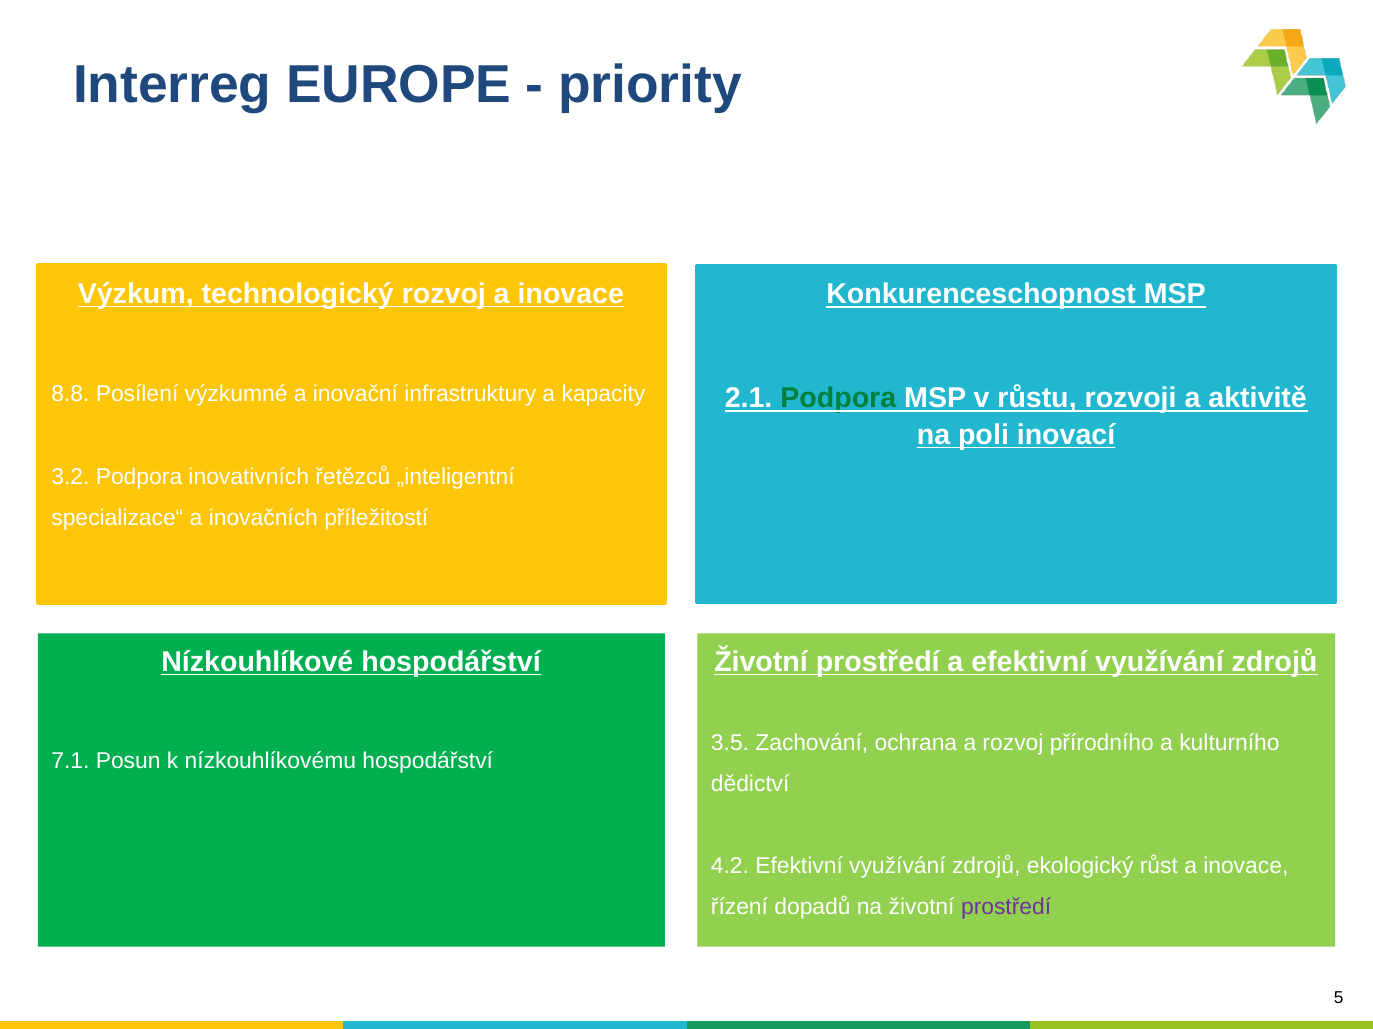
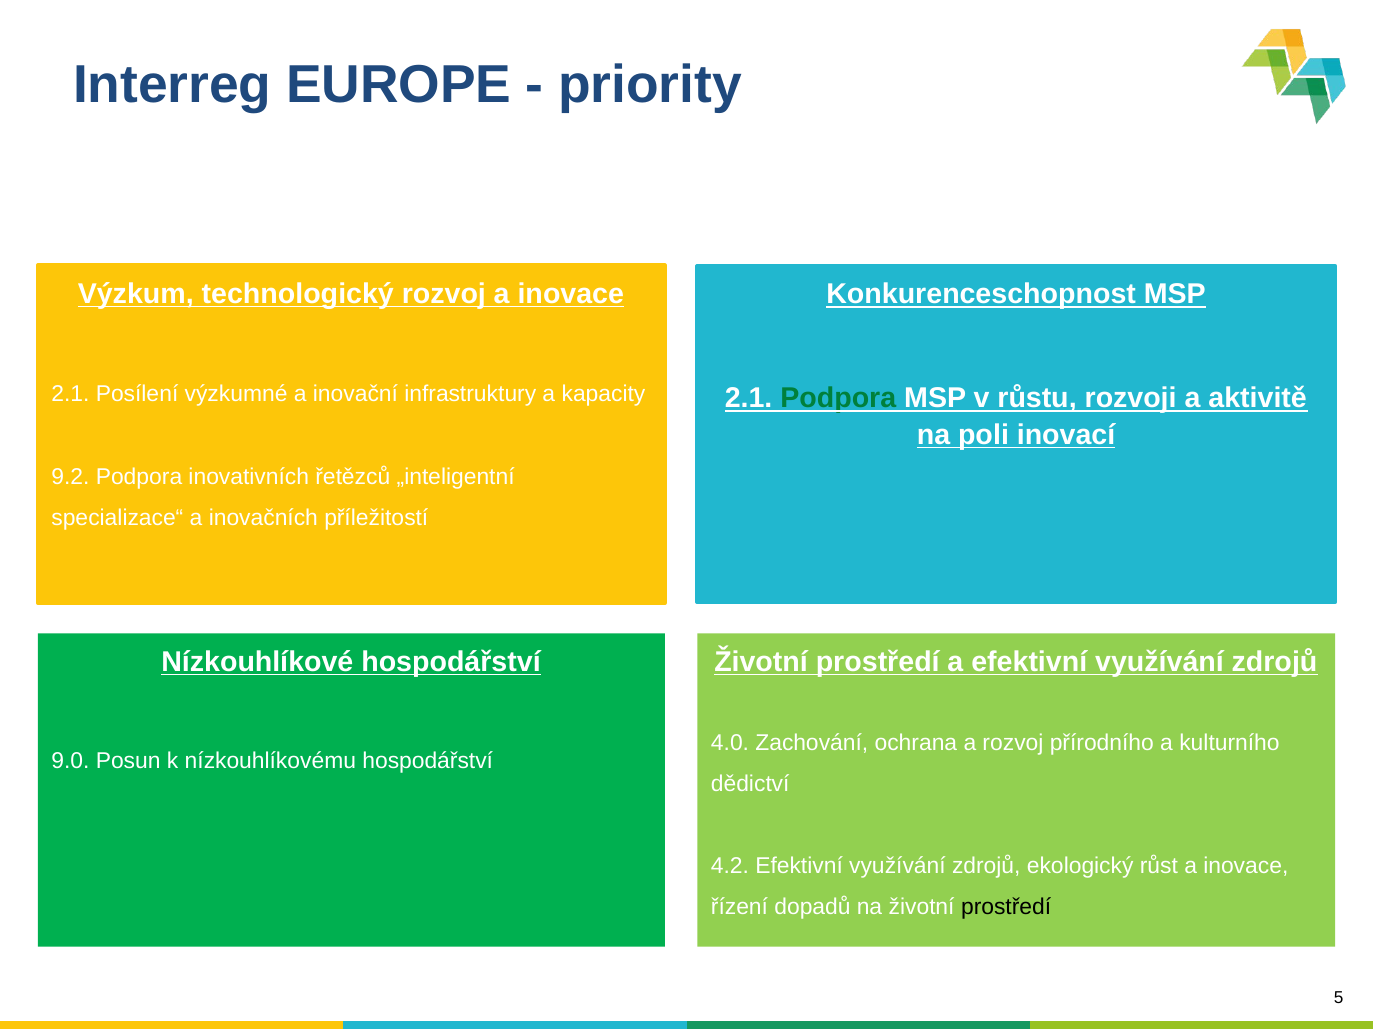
8.8: 8.8 -> 2.1 (70, 395)
3.2: 3.2 -> 9.2 (70, 477)
3.5: 3.5 -> 4.0 (730, 743)
7.1: 7.1 -> 9.0 (70, 762)
prostředí colour: purple -> black (1006, 908)
